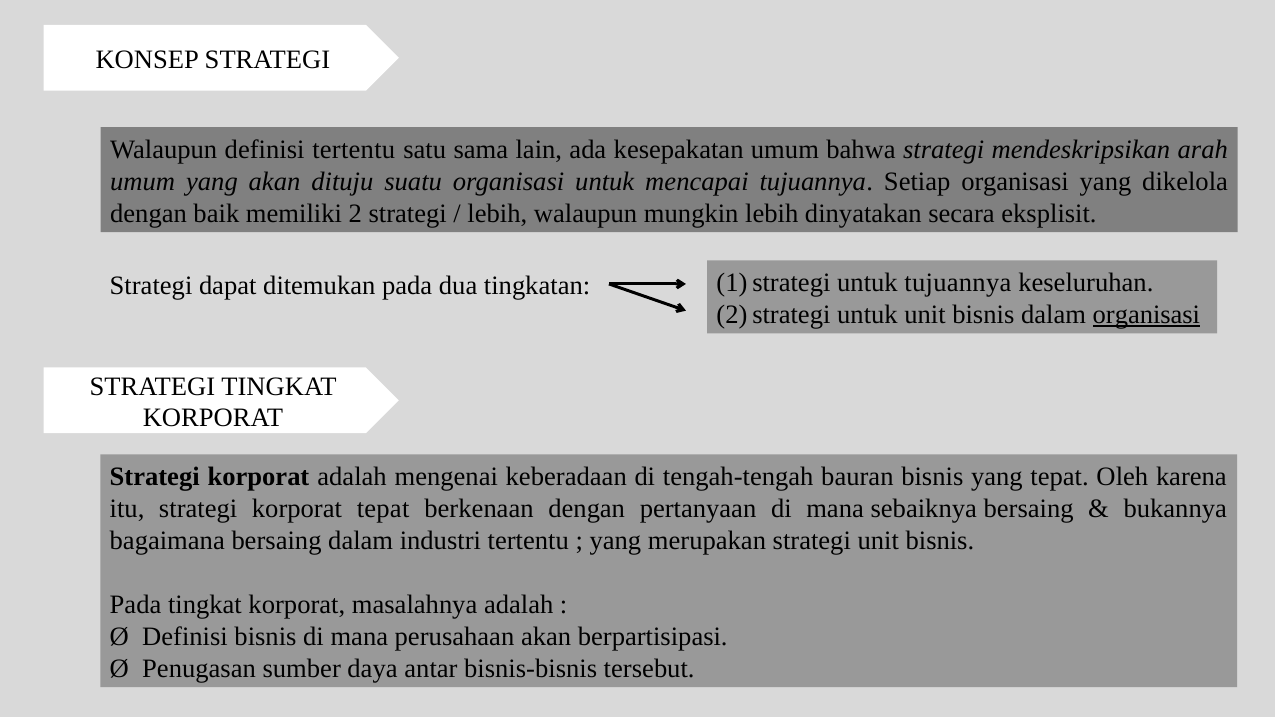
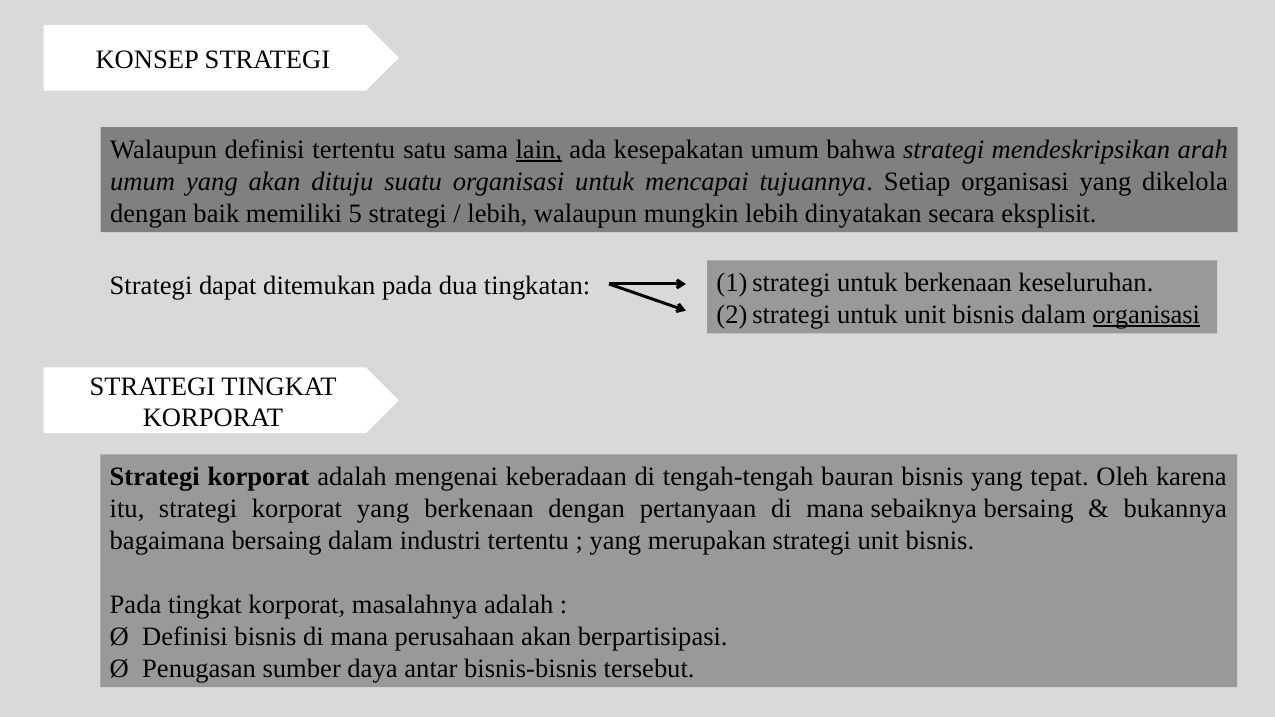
lain underline: none -> present (539, 150)
2: 2 -> 5 (355, 214)
untuk tujuannya: tujuannya -> berkenaan (958, 283)
korporat tepat: tepat -> yang (383, 509)
